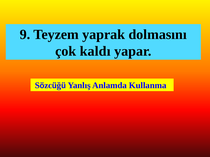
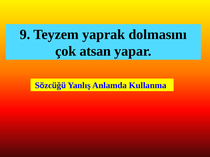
kaldı: kaldı -> atsan (95, 51)
